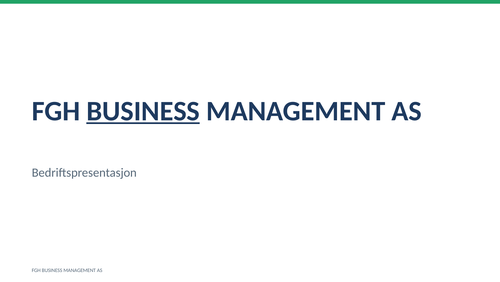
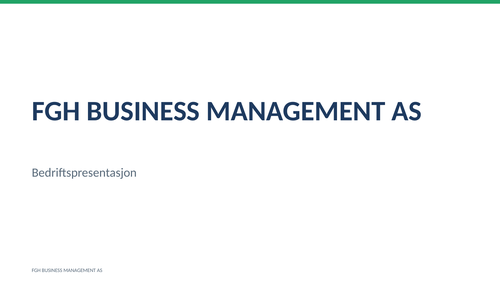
BUSINESS underline: present -> none (143, 111)
